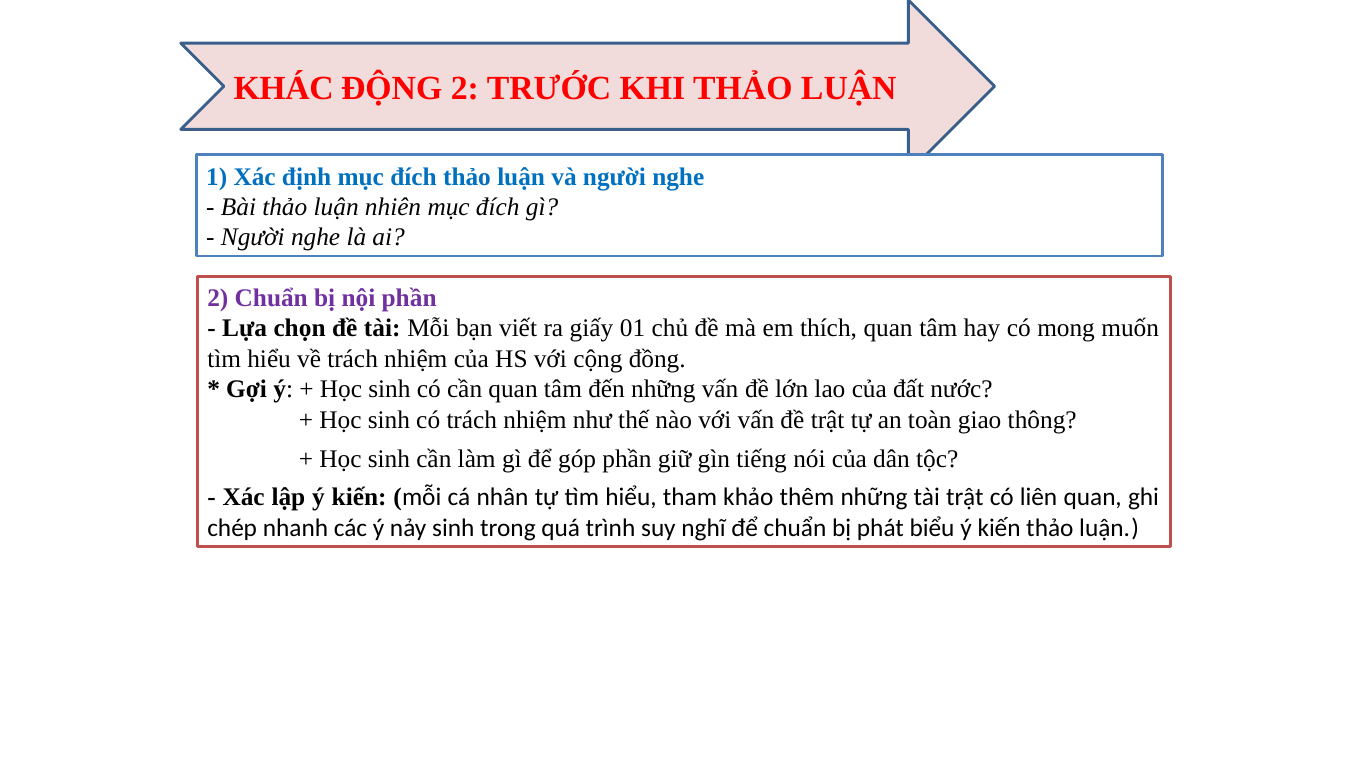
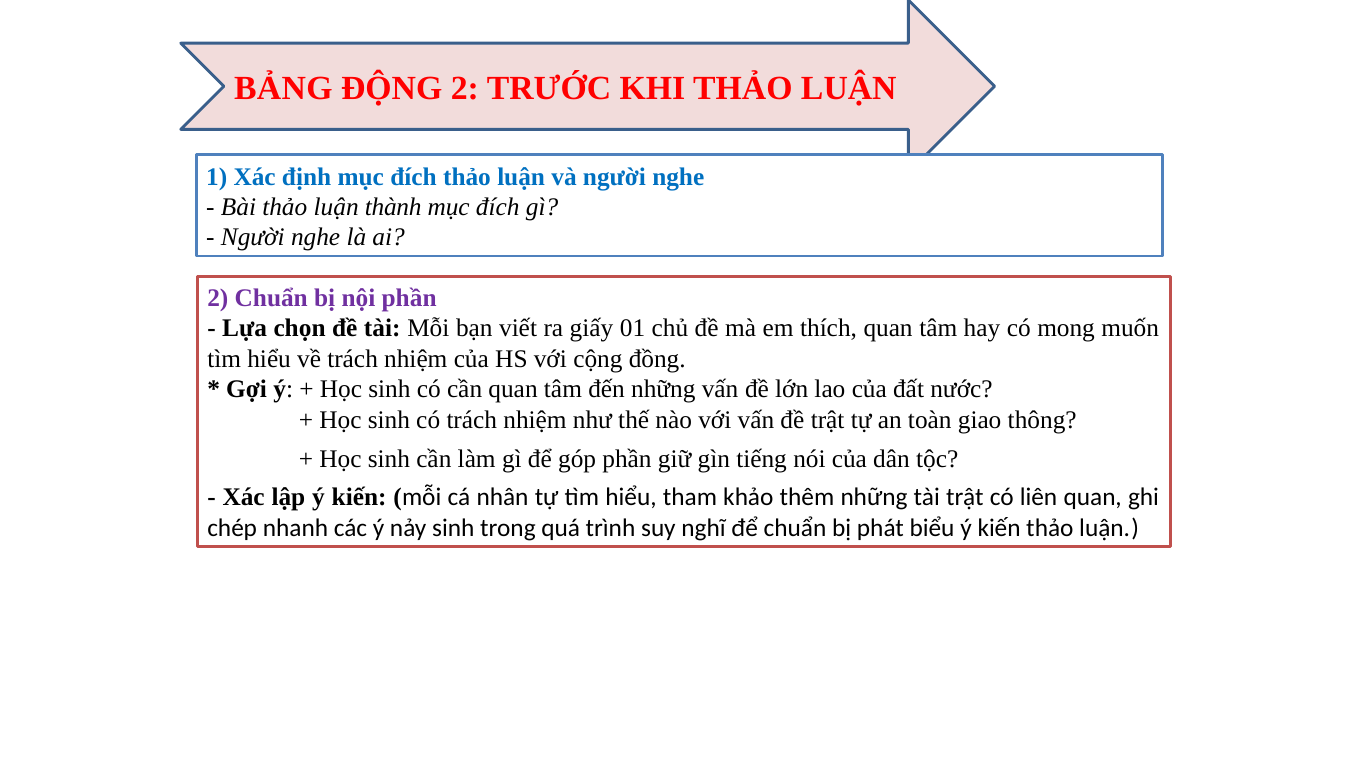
KHÁC: KHÁC -> BẢNG (283, 89)
nhiên: nhiên -> thành (393, 207)
